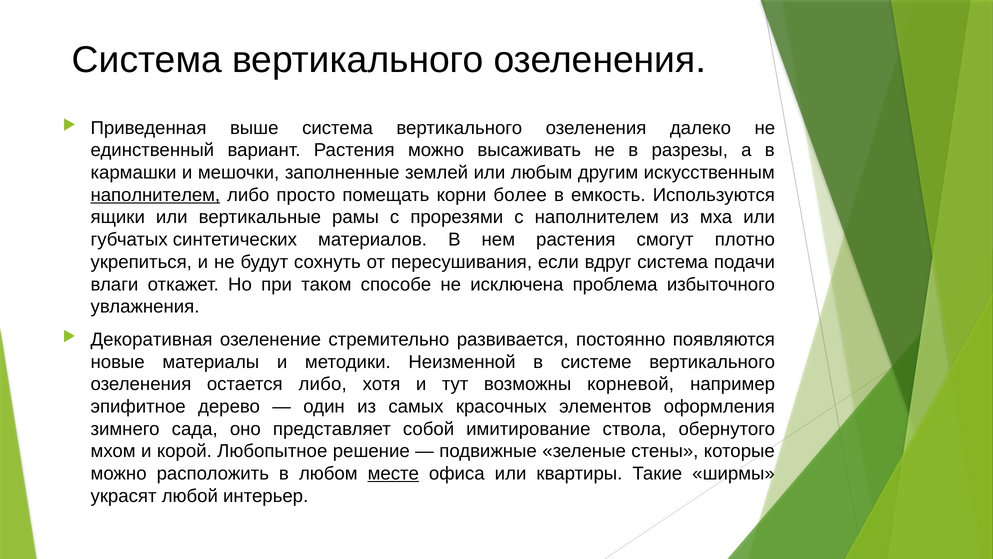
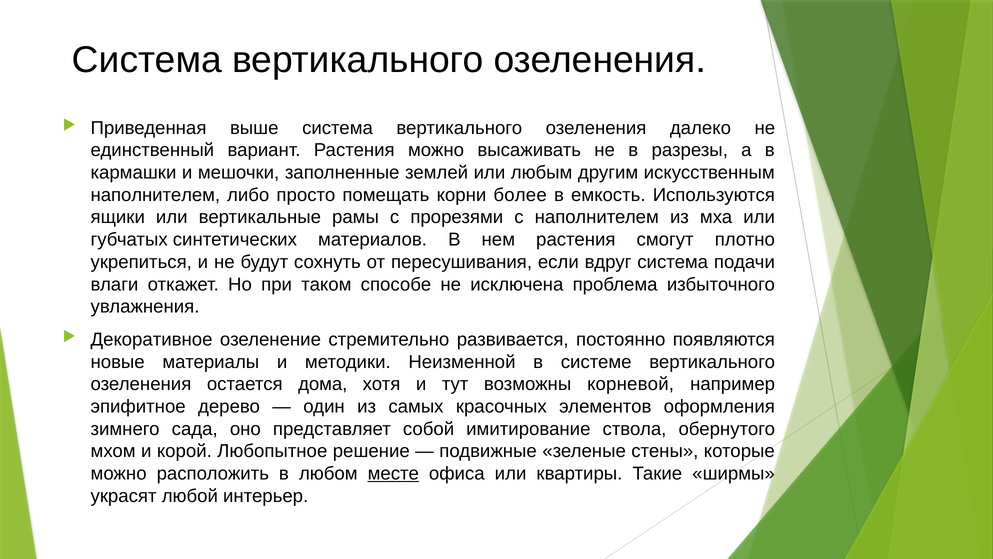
наполнителем underline: present -> none (155, 195)
Декоративная: Декоративная -> Декоративное (152, 339)
остается либо: либо -> дома (323, 384)
